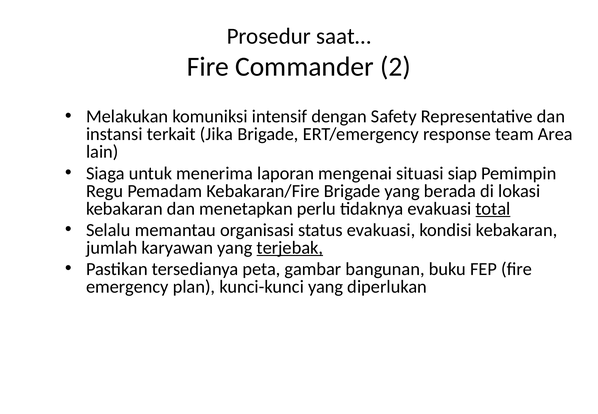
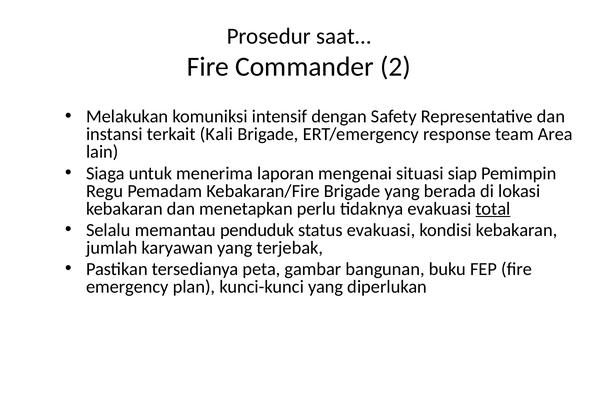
Jika: Jika -> Kali (216, 134)
organisasi: organisasi -> penduduk (257, 230)
terjebak underline: present -> none (290, 248)
